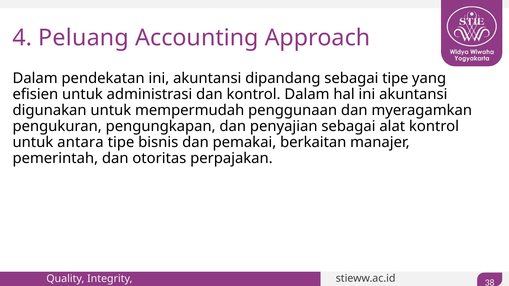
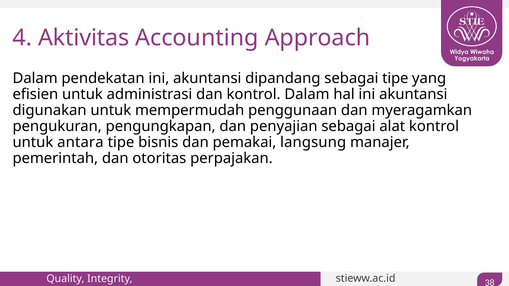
Peluang: Peluang -> Aktivitas (84, 38)
berkaitan: berkaitan -> langsung (313, 143)
